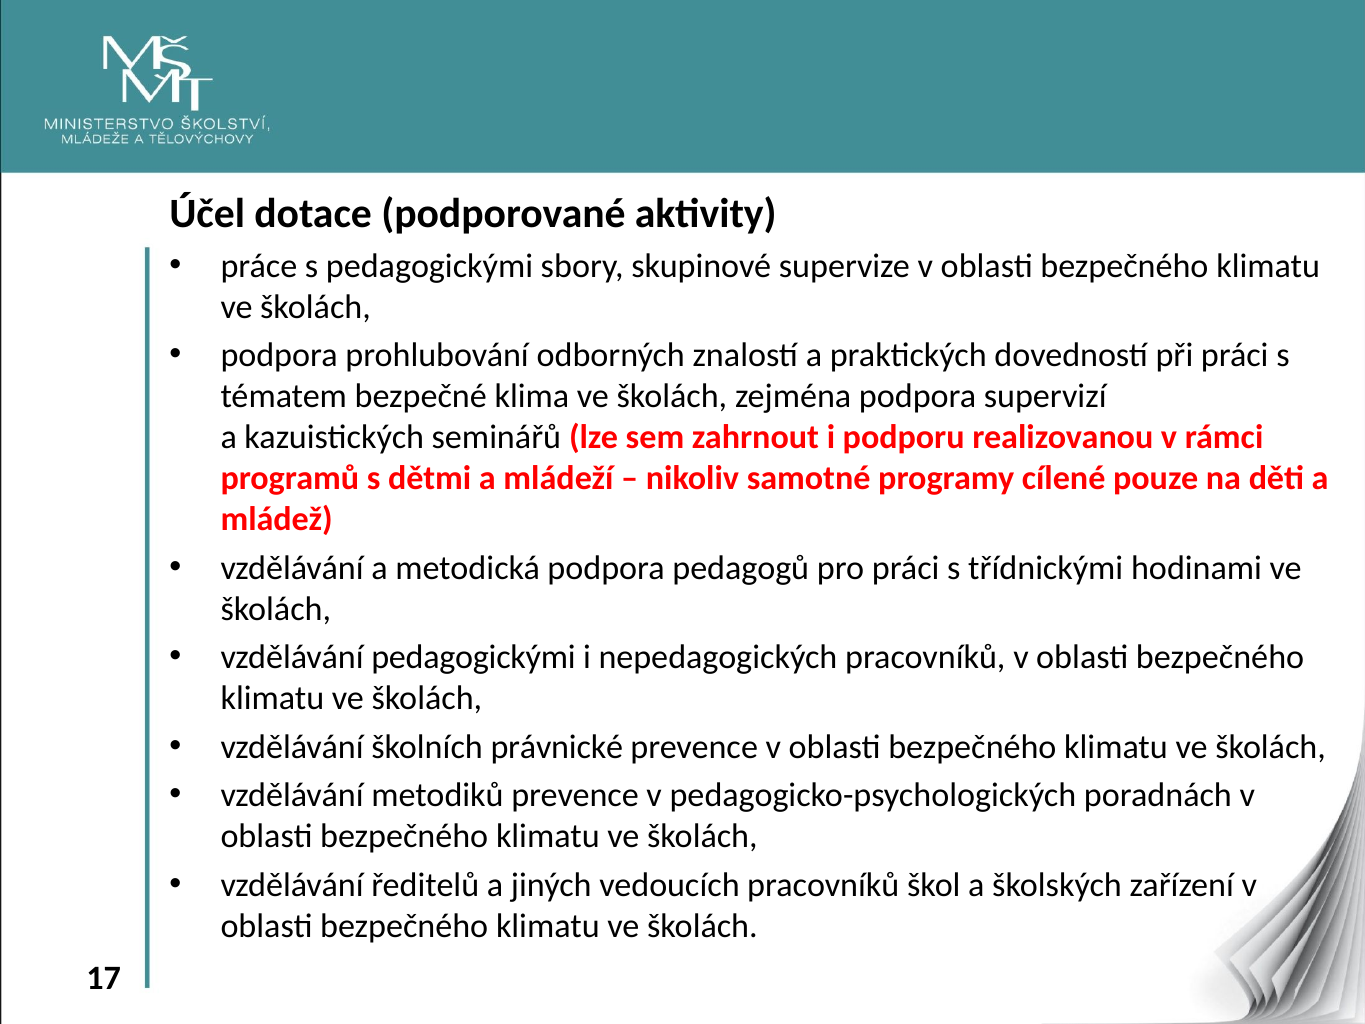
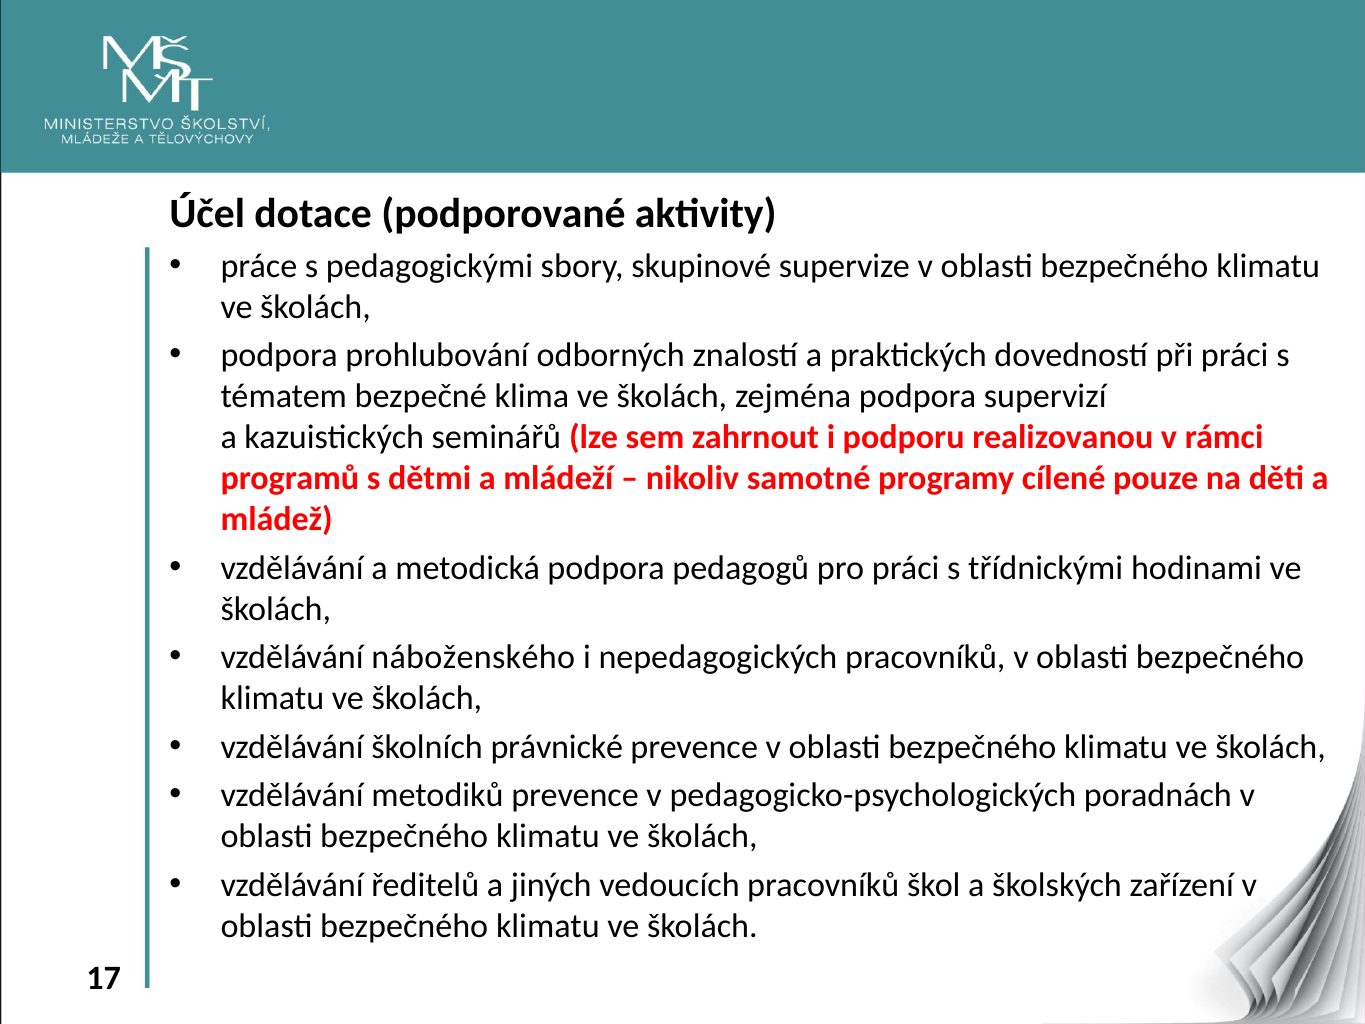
vzdělávání pedagogickými: pedagogickými -> náboženského (473, 657)
